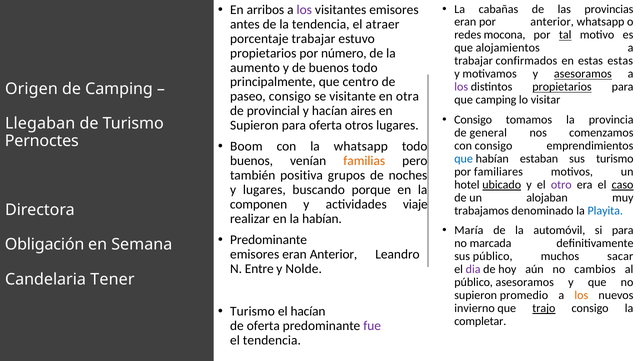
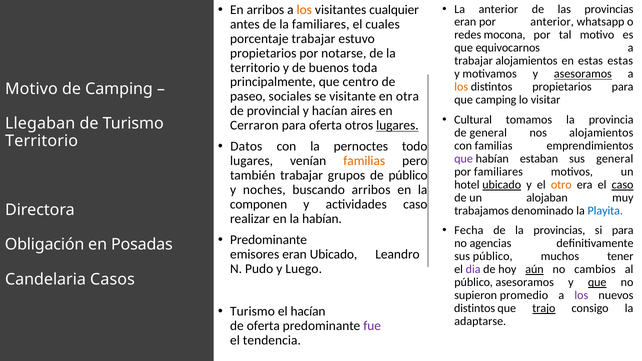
los colour: purple -> orange (304, 10)
visitantes emisores: emisores -> cualquier (394, 10)
La cabañas: cabañas -> anterior (498, 9)
la tendencia: tendencia -> familiares (321, 24)
atraer: atraer -> cuales (383, 24)
tal underline: present -> none (565, 35)
alojamientos: alojamientos -> equivocarnos (508, 48)
número: número -> notarse (344, 53)
trabajar confirmados: confirmados -> alojamientos (527, 61)
aumento: aumento -> territorio (255, 68)
buenos todo: todo -> toda (365, 68)
los colour: purple -> orange (461, 87)
propietarios underline: present -> none (562, 87)
Origen: Origen -> Motivo (31, 89)
paseo consigo: consigo -> sociales (290, 97)
Consigo: Consigo -> Cultural (473, 120)
Supieron: Supieron -> Cerraron (254, 125)
lugares underline: none -> present (397, 125)
nos comenzamos: comenzamos -> alojamientos (601, 133)
Pernoctes: Pernoctes -> Territorio (42, 141)
Boom: Boom -> Datos (246, 147)
la whatsapp: whatsapp -> pernoctes (361, 147)
con consigo: consigo -> familias (494, 146)
que colour: blue -> purple (464, 159)
sus turismo: turismo -> general (615, 159)
buenos: buenos -> lugares (252, 161)
también positiva: positiva -> trabajar (302, 176)
de noches: noches -> público (408, 176)
otro colour: purple -> orange (561, 185)
y lugares: lugares -> noches (264, 190)
buscando porque: porque -> arribos (371, 190)
actividades viaje: viaje -> caso (415, 204)
María: María -> Fecha (469, 230)
la automóvil: automóvil -> provincias (559, 230)
marcada: marcada -> agencias (490, 243)
Semana: Semana -> Posadas (142, 245)
eran Anterior: Anterior -> Ubicado (334, 255)
sacar: sacar -> tener (620, 256)
Entre: Entre -> Pudo (259, 269)
Nolde: Nolde -> Luego (304, 269)
aún underline: none -> present (534, 269)
Tener: Tener -> Casos (112, 279)
que underline: none -> present (597, 282)
los colour: orange -> purple (581, 296)
invierno: invierno -> distintos (475, 309)
completar: completar -> adaptarse (480, 322)
